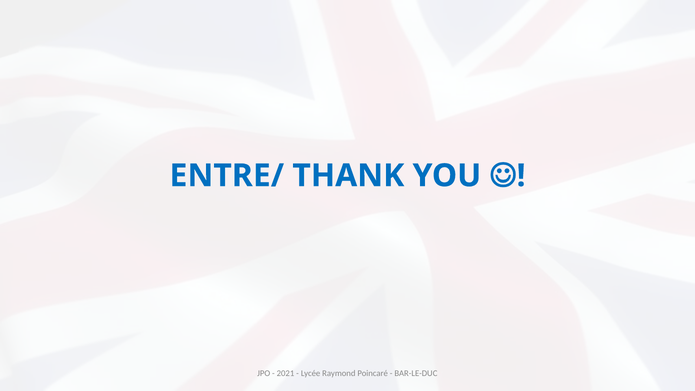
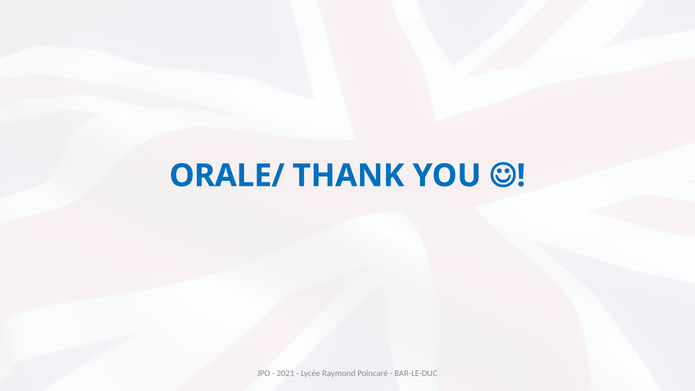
ENTRE/: ENTRE/ -> ORALE/ (227, 176)
